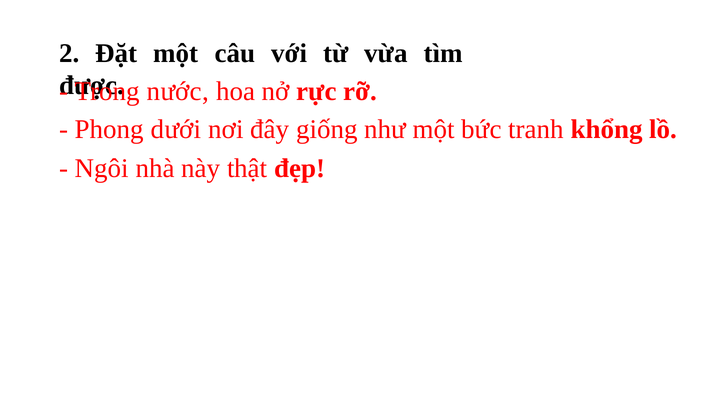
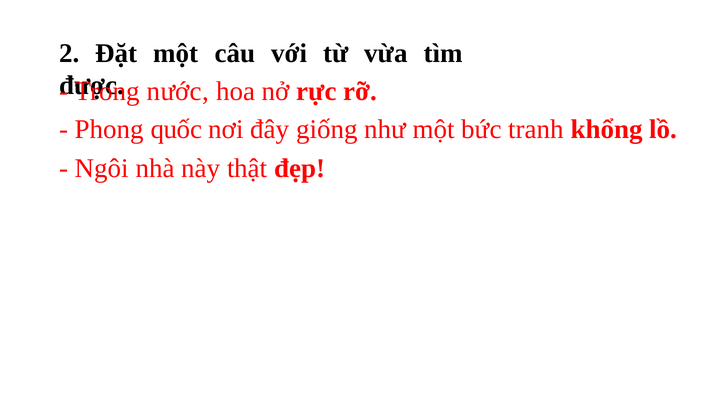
dưới: dưới -> quốc (176, 129)
